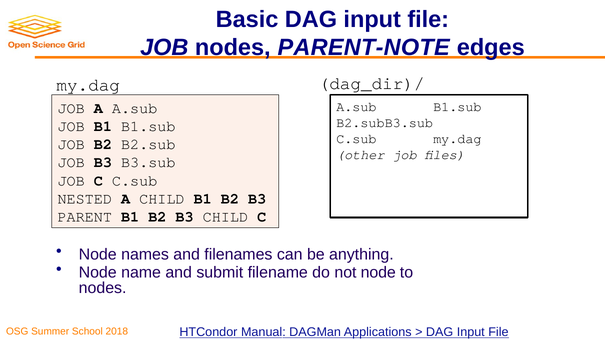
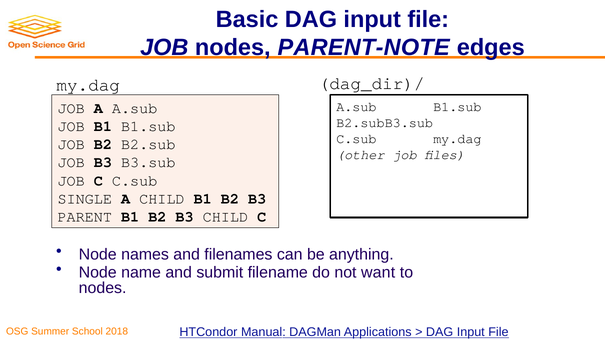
NESTED: NESTED -> SINGLE (85, 199)
not node: node -> want (378, 273)
